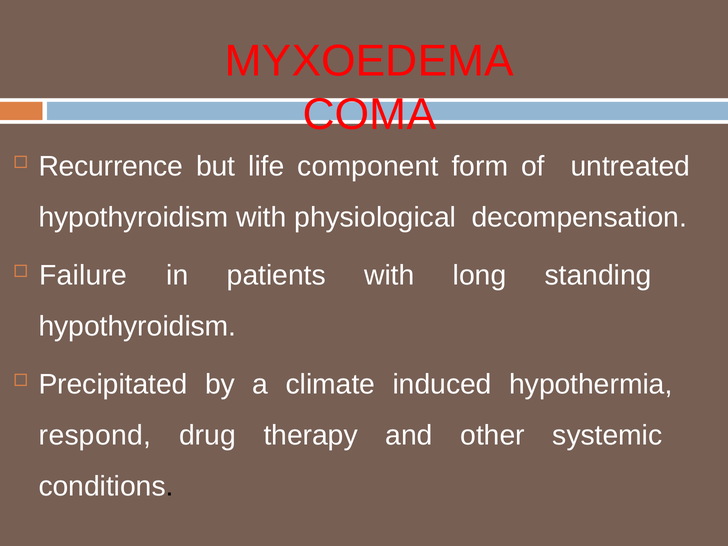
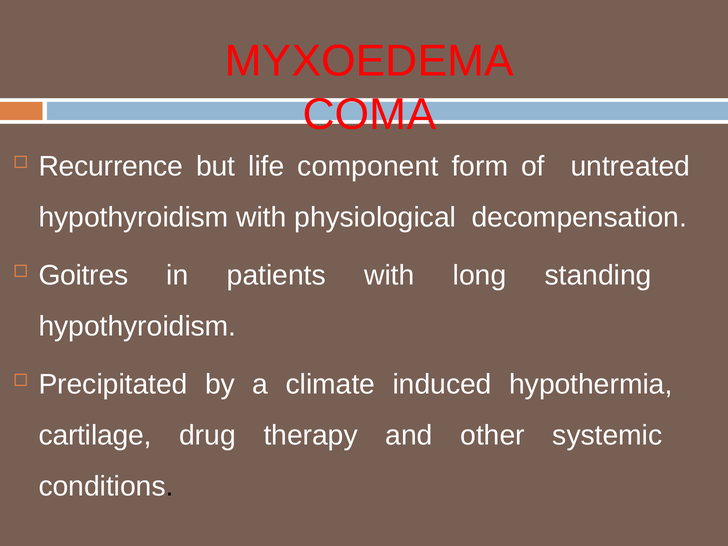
Failure: Failure -> Goitres (83, 275)
respond: respond -> cartilage (95, 435)
